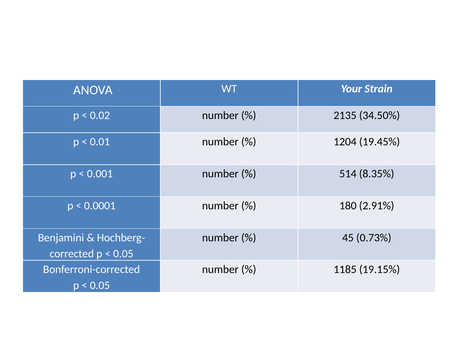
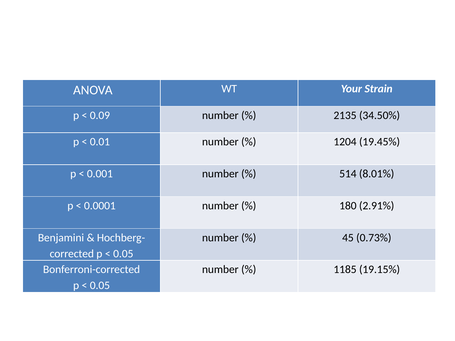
0.02: 0.02 -> 0.09 (100, 115)
8.35%: 8.35% -> 8.01% (377, 174)
